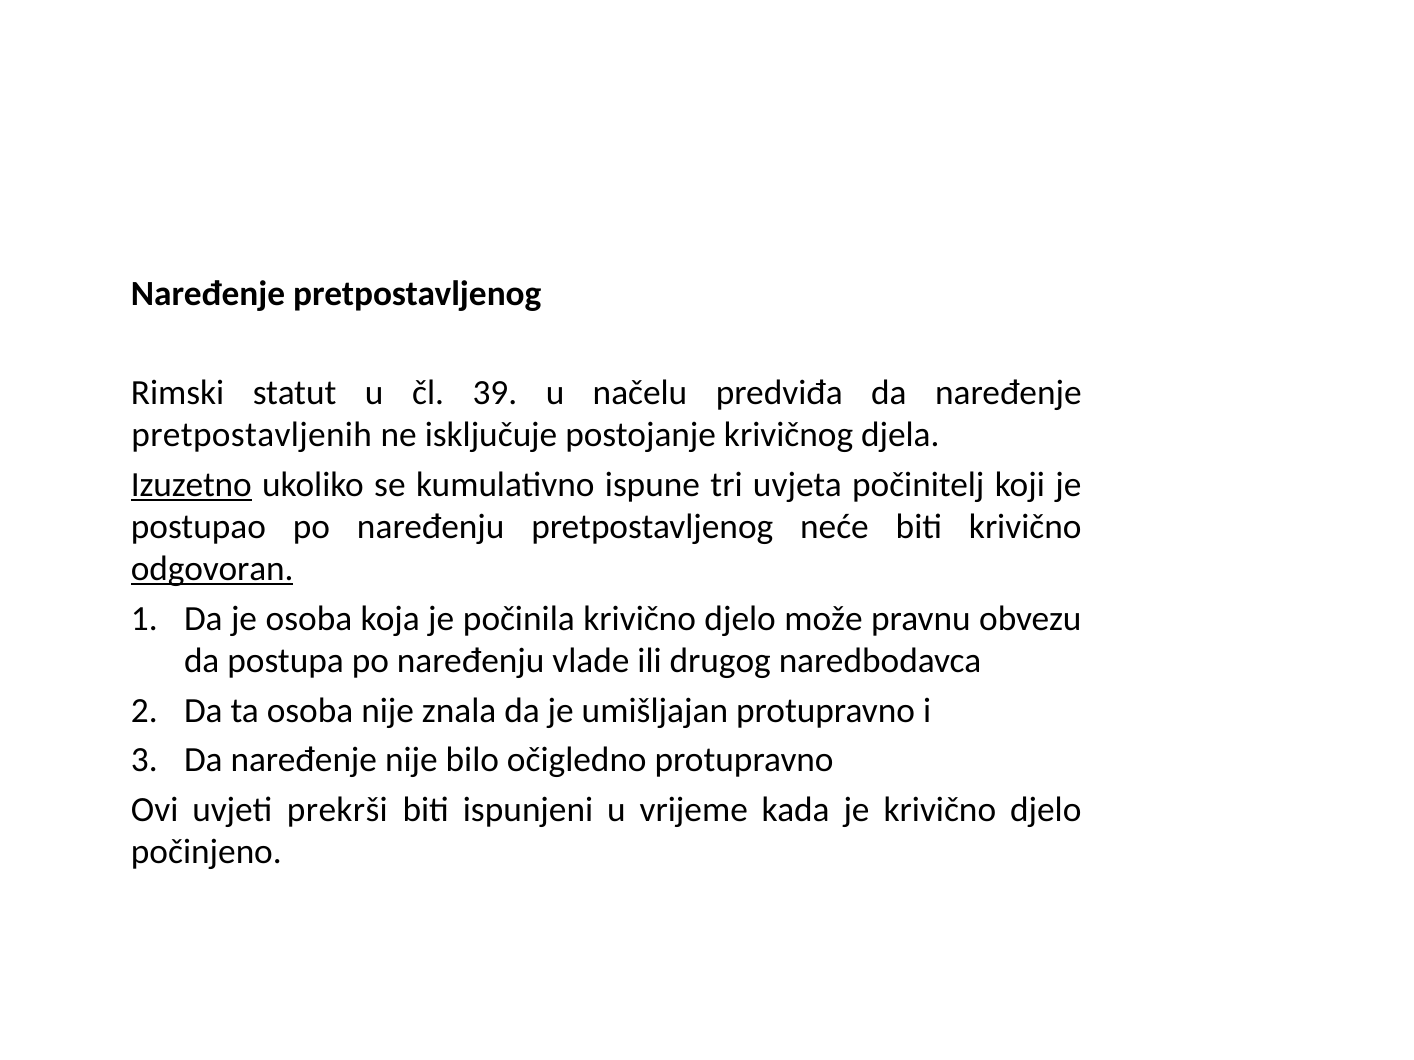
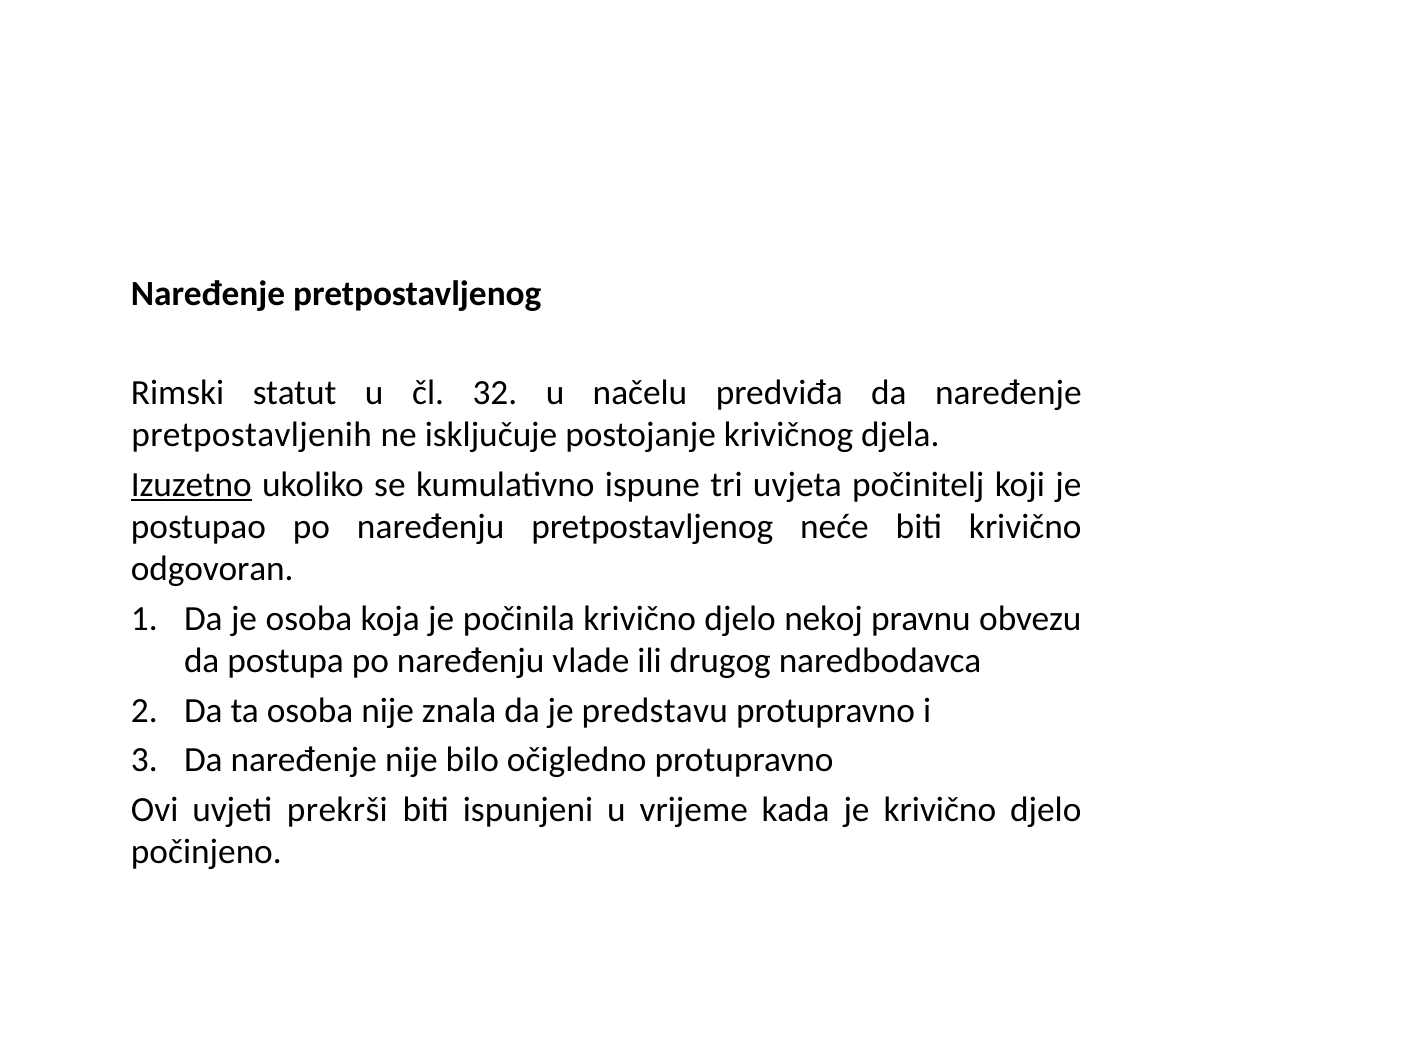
39: 39 -> 32 (495, 393)
odgovoran underline: present -> none (212, 569)
može: može -> nekoj (824, 619)
umišljajan: umišljajan -> predstavu (655, 711)
